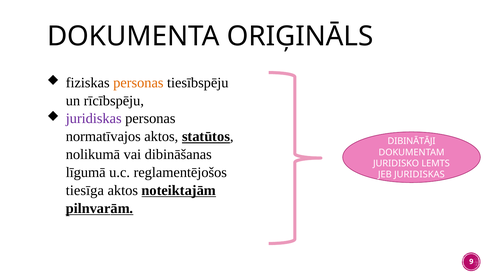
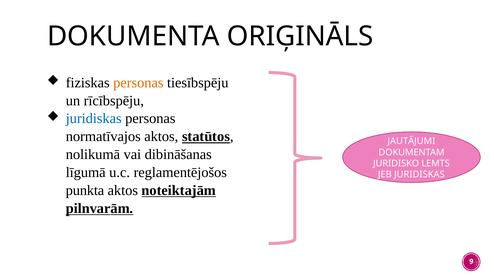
juridiskas colour: purple -> blue (94, 119)
DIBINĀTĀJI: DIBINĀTĀJI -> JAUTĀJUMI (411, 141)
tiesīga: tiesīga -> punkta (85, 190)
